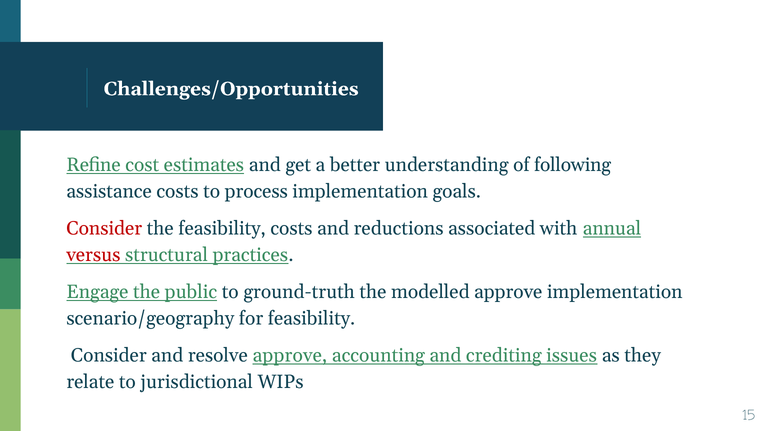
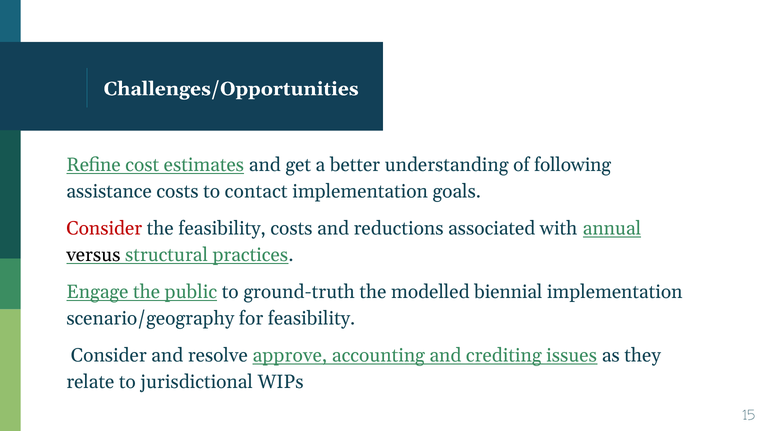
process: process -> contact (256, 191)
versus colour: red -> black (93, 255)
modelled approve: approve -> biennial (508, 292)
